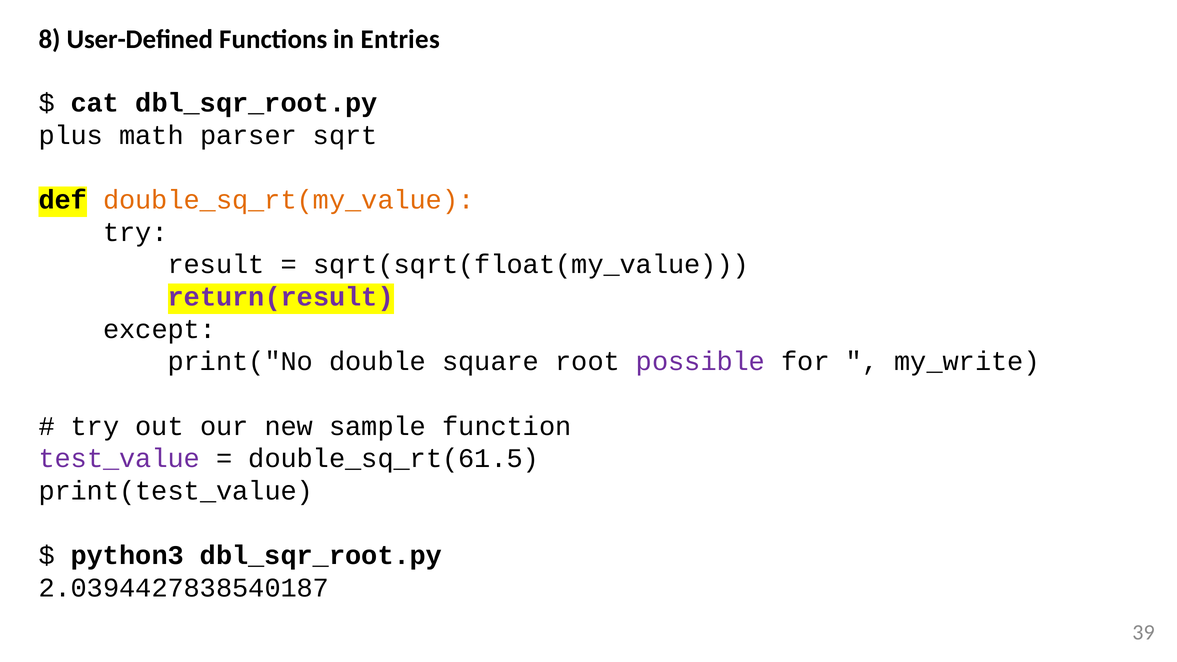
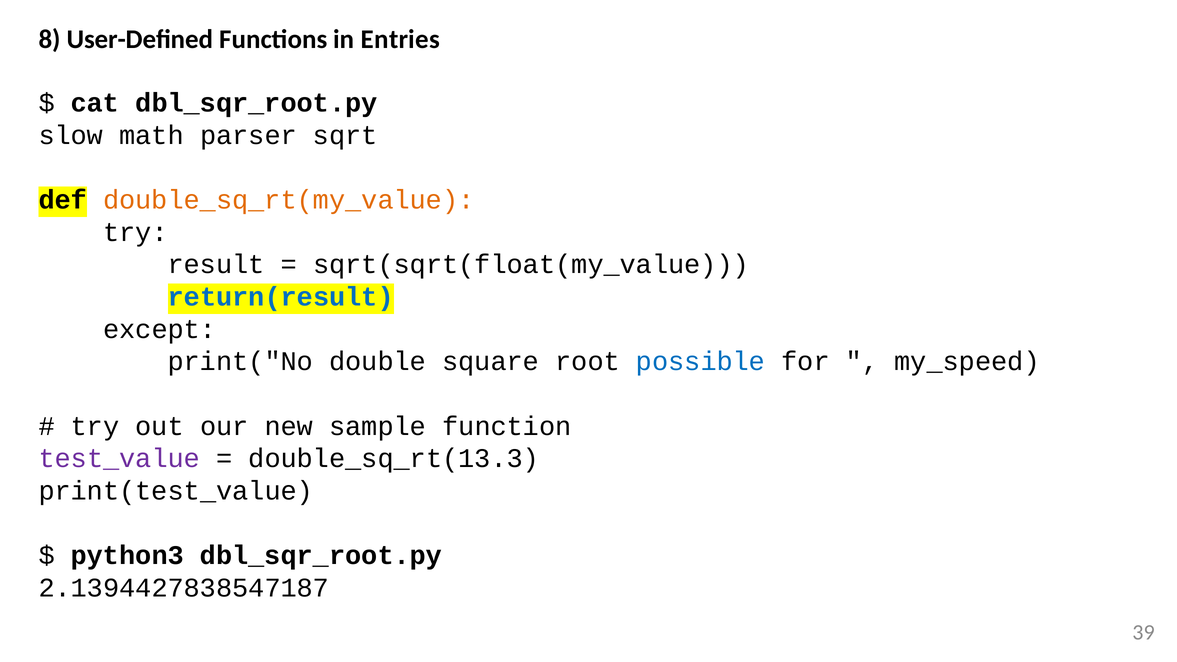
plus: plus -> slow (71, 135)
return(result colour: purple -> blue (281, 297)
possible colour: purple -> blue (701, 362)
my_write: my_write -> my_speed (967, 362)
double_sq_rt(61.5: double_sq_rt(61.5 -> double_sq_rt(13.3 (394, 459)
2.0394427838540187: 2.0394427838540187 -> 2.1394427838547187 (184, 588)
